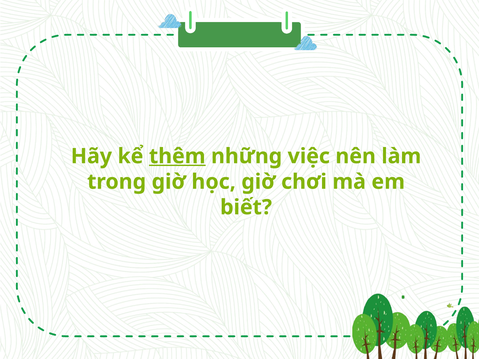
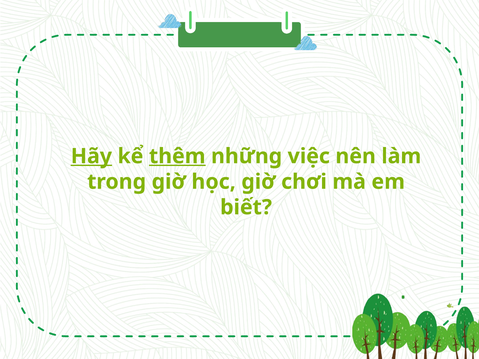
Hãy underline: none -> present (91, 156)
